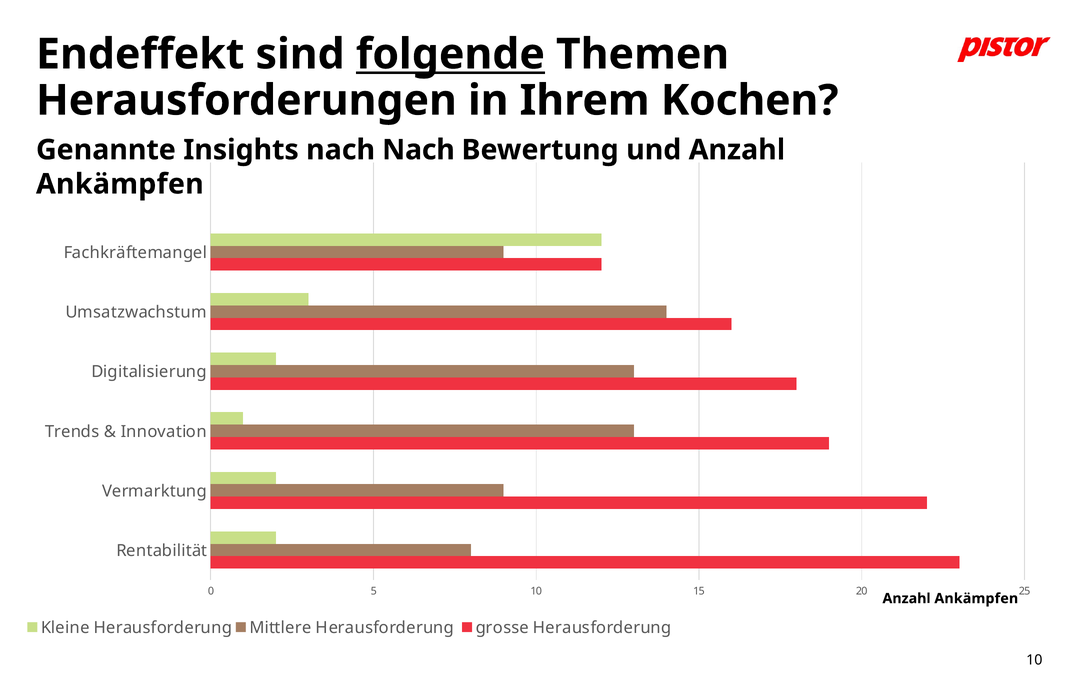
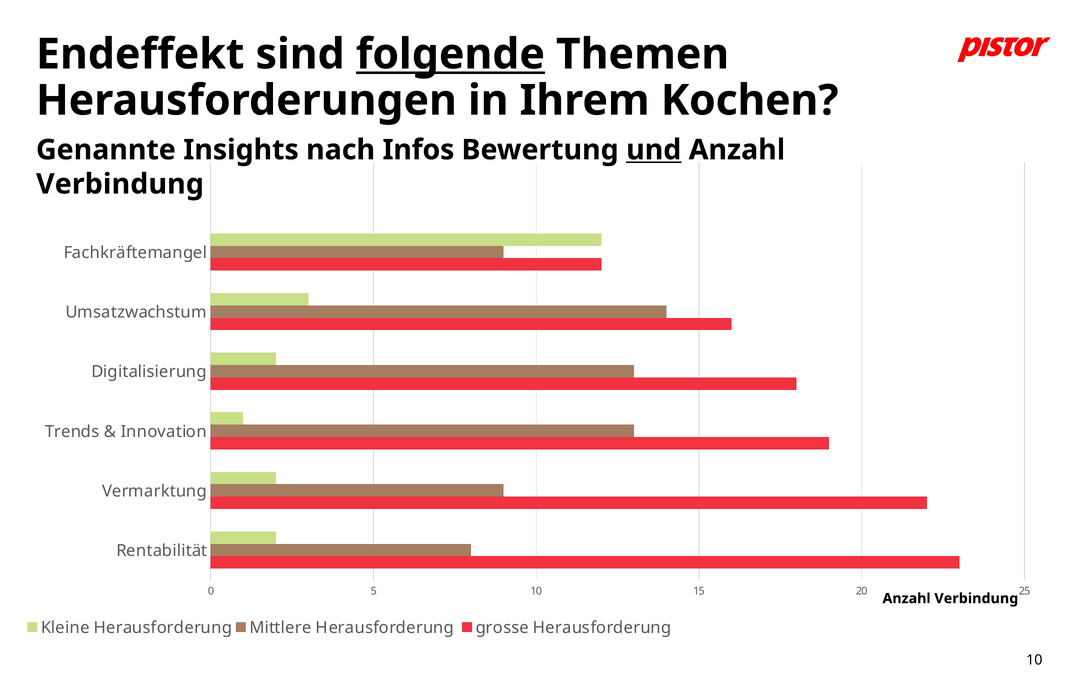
nach Nach: Nach -> Infos (418, 150)
und underline: none -> present (654, 150)
Ankämpfen: Ankämpfen -> Verbindung (120, 184)
Ankämpfen: Ankämpfen -> Verbindung (976, 599)
